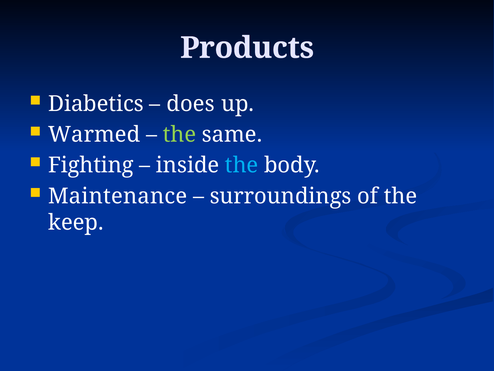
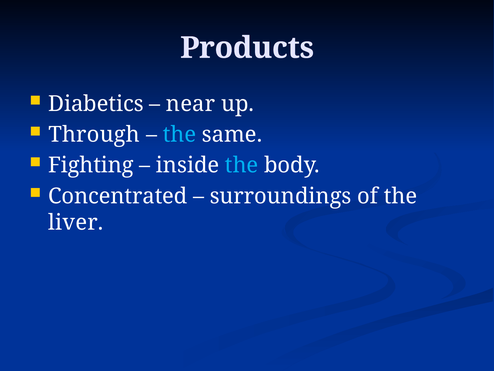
does: does -> near (191, 104)
Warmed: Warmed -> Through (94, 134)
the colour: light green -> light blue (179, 134)
Maintenance: Maintenance -> Concentrated (118, 196)
keep: keep -> liver (76, 222)
